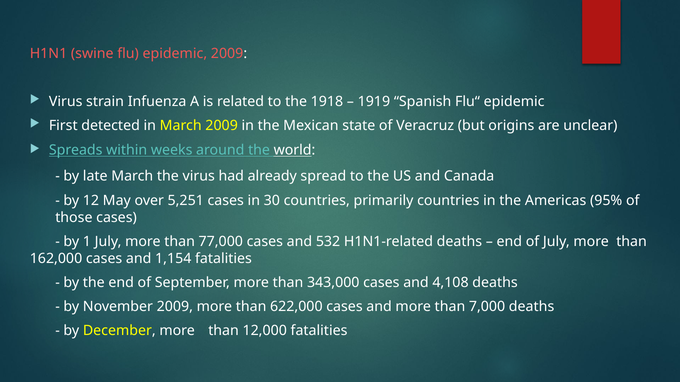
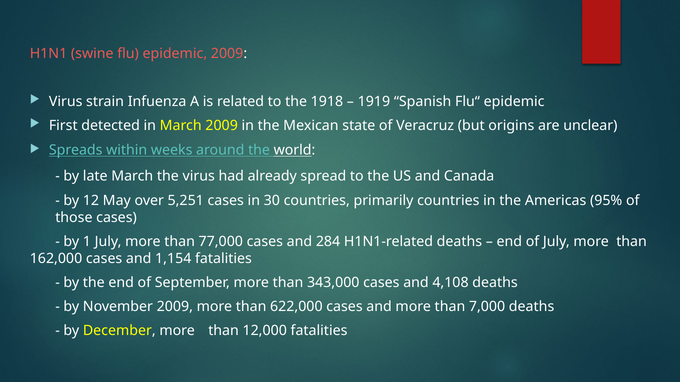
532: 532 -> 284 (328, 242)
